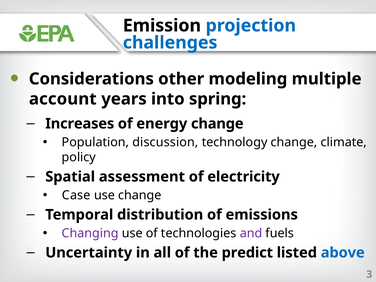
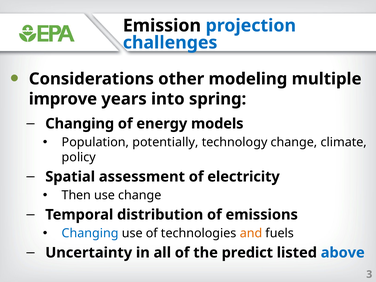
account: account -> improve (63, 99)
Increases: Increases -> Changing (80, 124)
energy change: change -> models (217, 124)
discussion: discussion -> potentially (165, 142)
Case: Case -> Then (76, 195)
Changing colour: purple -> blue (90, 233)
and colour: purple -> orange (251, 233)
